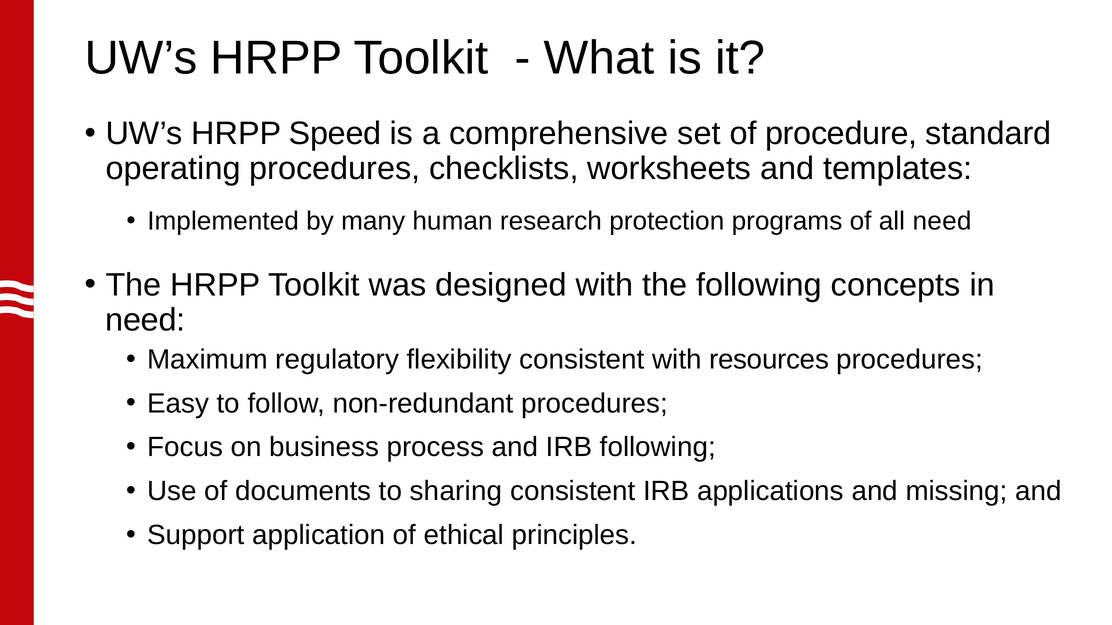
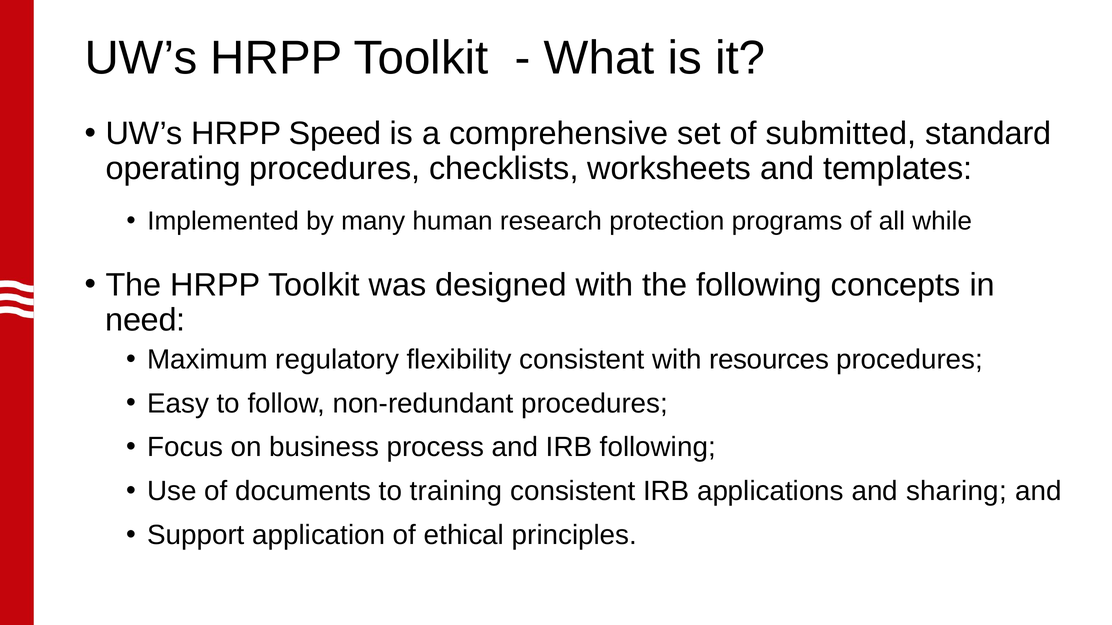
procedure: procedure -> submitted (841, 134)
all need: need -> while (942, 221)
sharing: sharing -> training (456, 492)
missing: missing -> sharing (956, 492)
